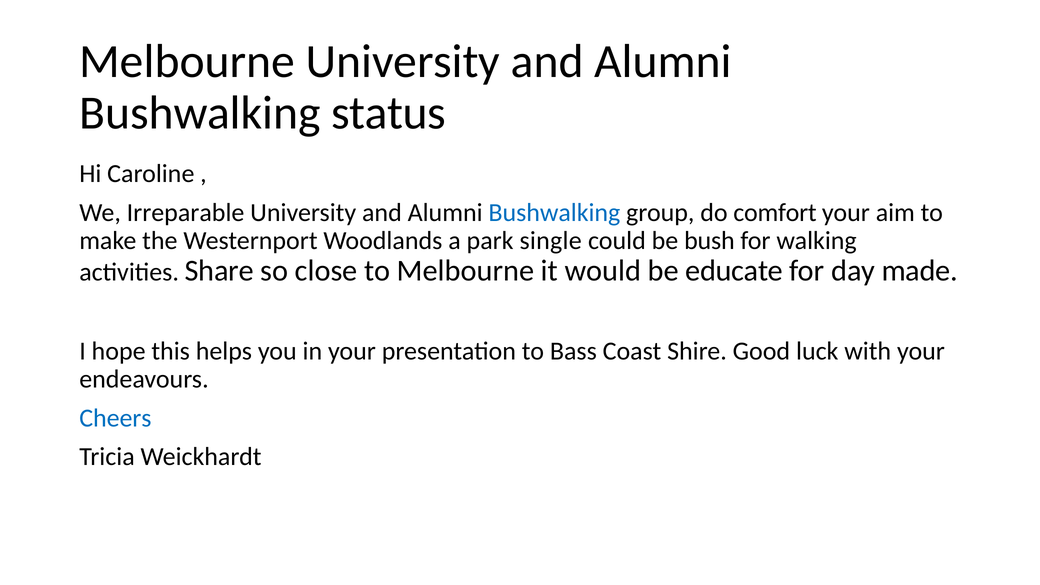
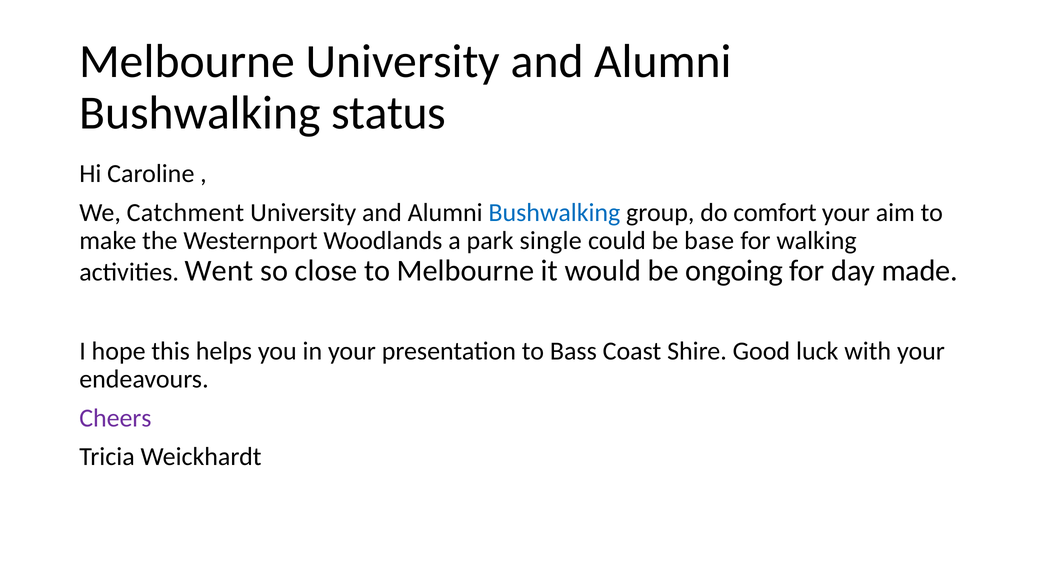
Irreparable: Irreparable -> Catchment (185, 212)
bush: bush -> base (709, 240)
Share: Share -> Went (219, 271)
educate: educate -> ongoing (734, 271)
Cheers colour: blue -> purple (115, 418)
